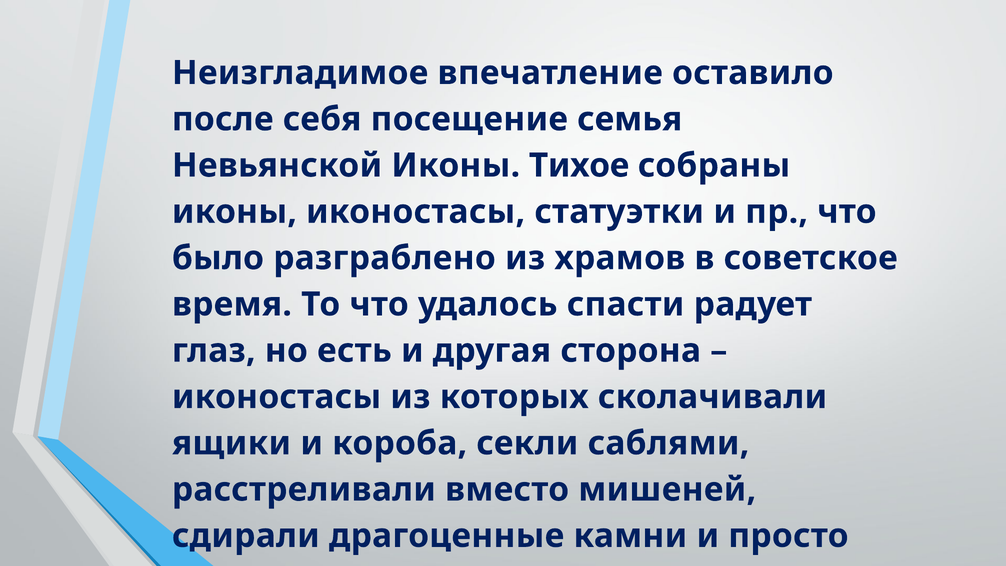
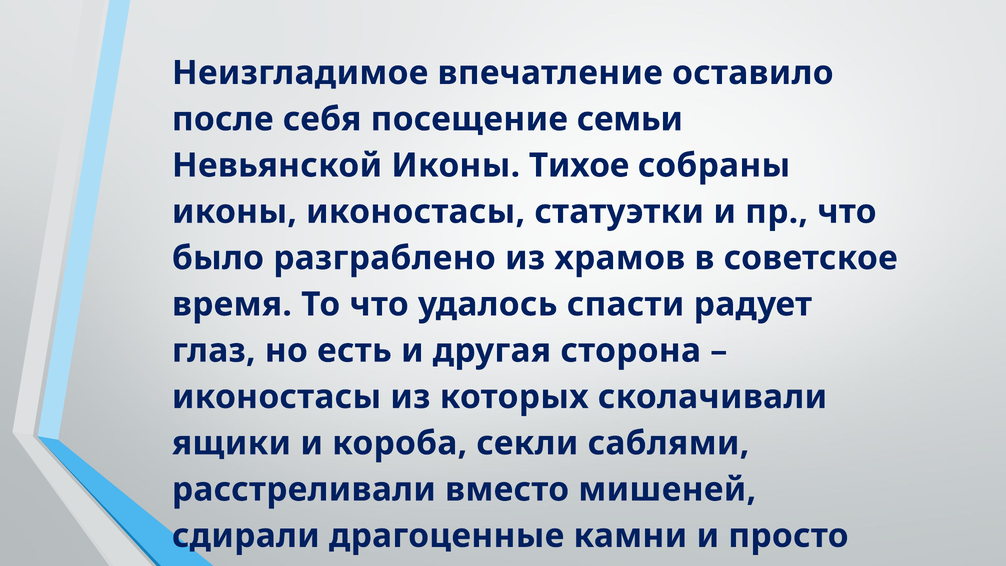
семья: семья -> семьи (630, 119)
